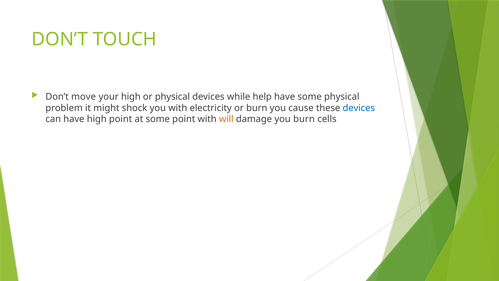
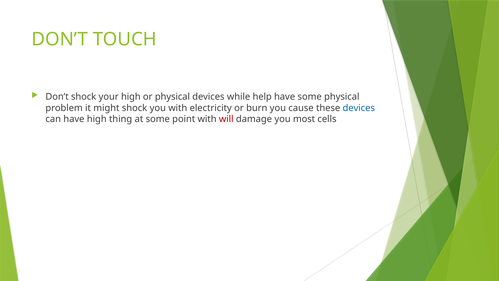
Don’t move: move -> shock (84, 97)
high point: point -> thing (121, 119)
will colour: orange -> red (226, 119)
you burn: burn -> most (304, 119)
